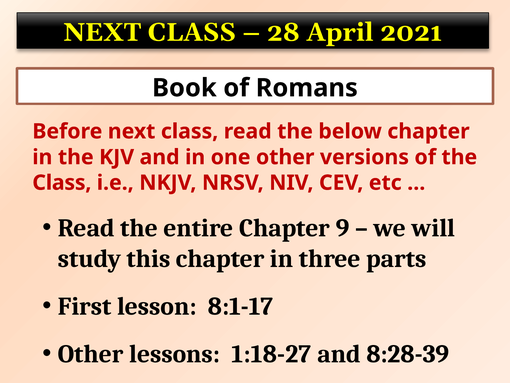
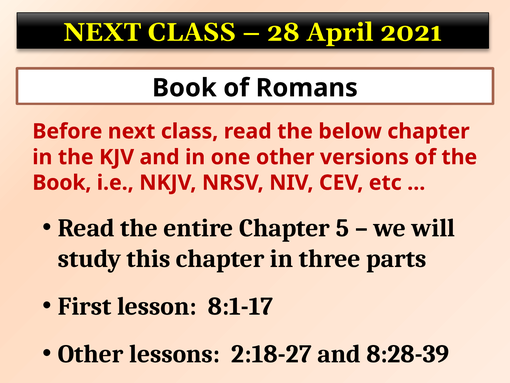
Class: Class -> Book (62, 183)
9: 9 -> 5 (343, 228)
1:18-27: 1:18-27 -> 2:18-27 (271, 354)
